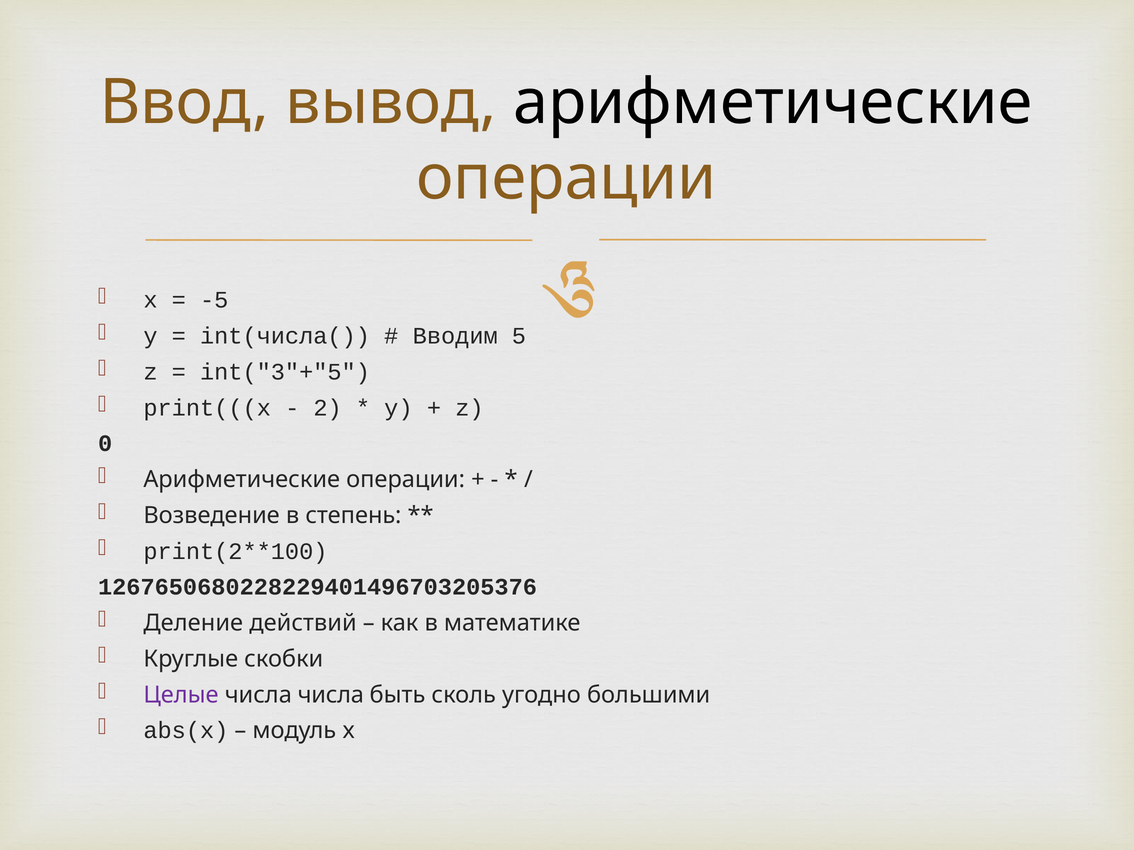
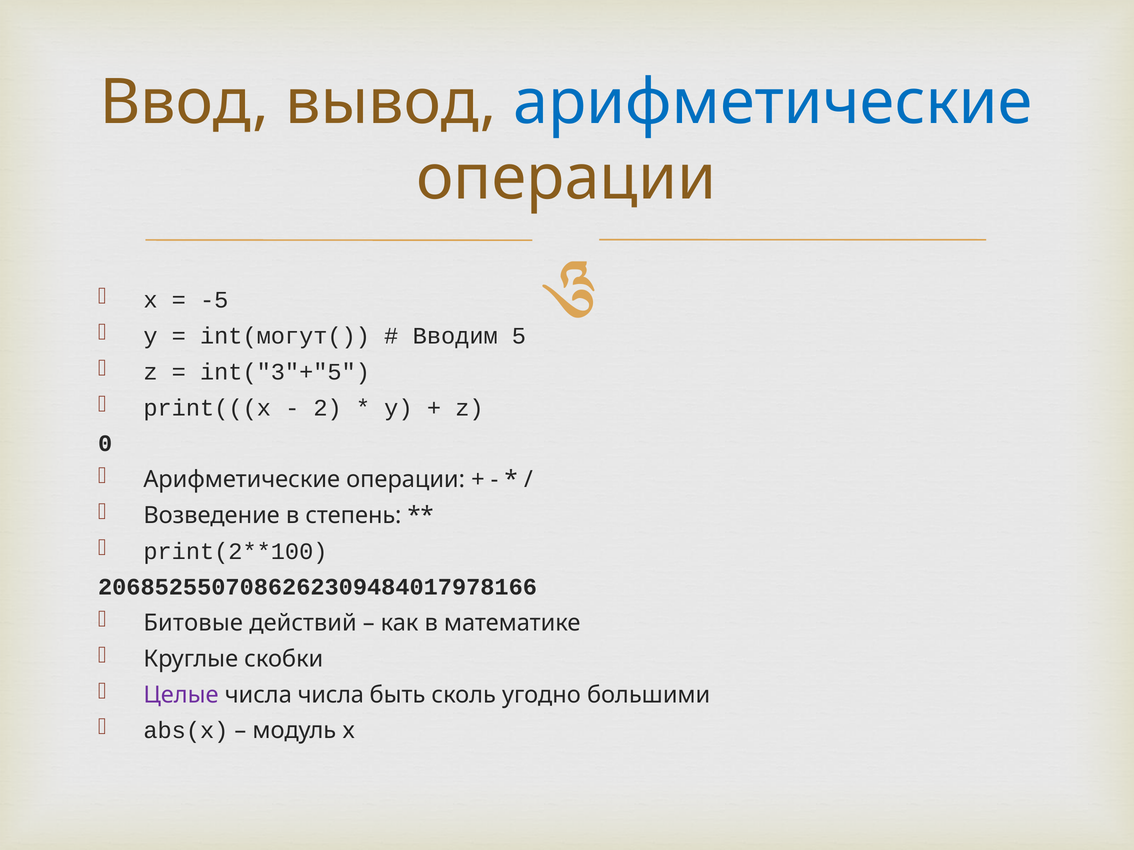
арифметические colour: black -> blue (773, 103)
int(числа(: int(числа( -> int(могут( (285, 336)
1267650680228229401496703205376: 1267650680228229401496703205376 -> 2068525507086262309484017978166 (318, 587)
Деление: Деление -> Битовые (193, 623)
